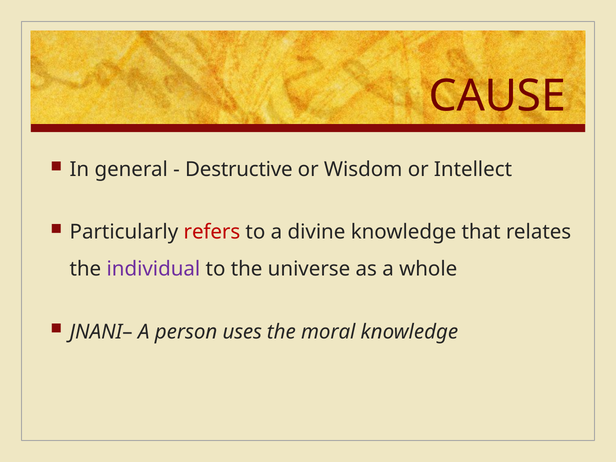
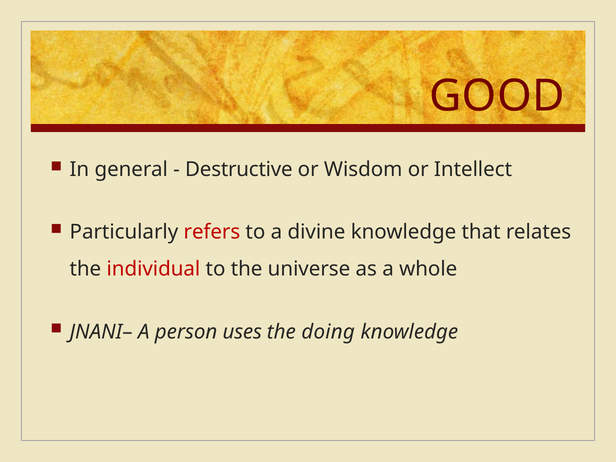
CAUSE: CAUSE -> GOOD (497, 96)
individual colour: purple -> red (153, 269)
moral: moral -> doing (328, 332)
